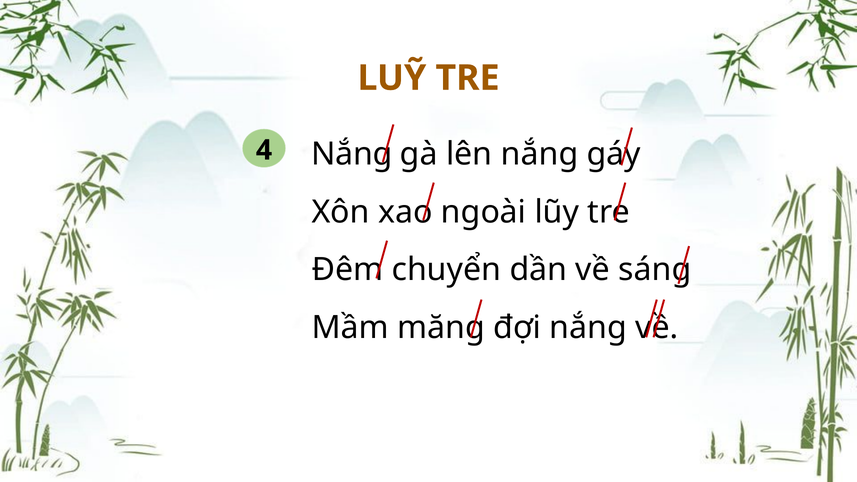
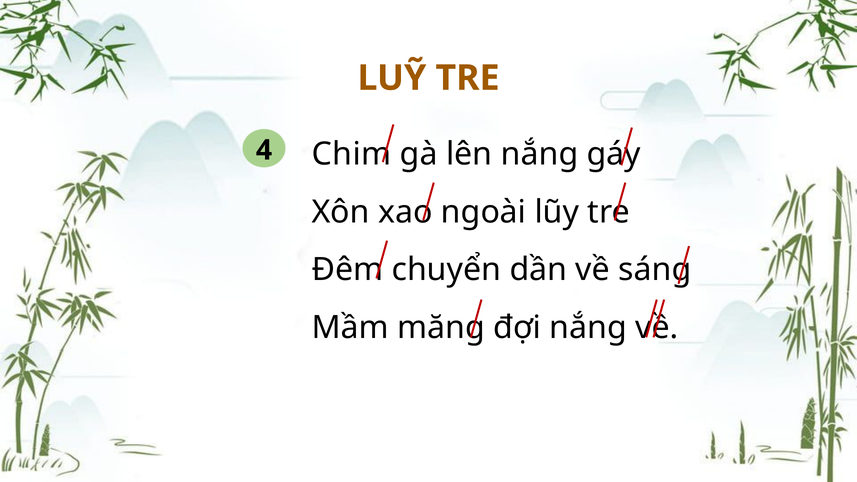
Nắng: Nắng -> Chim (352, 154)
